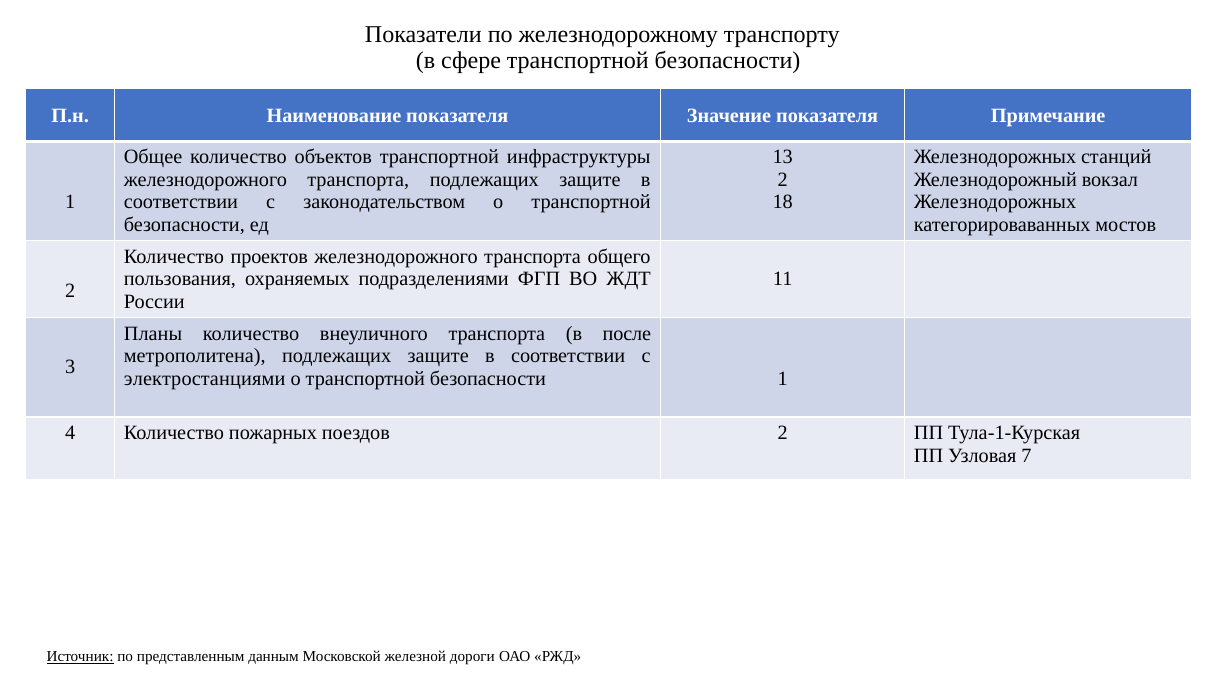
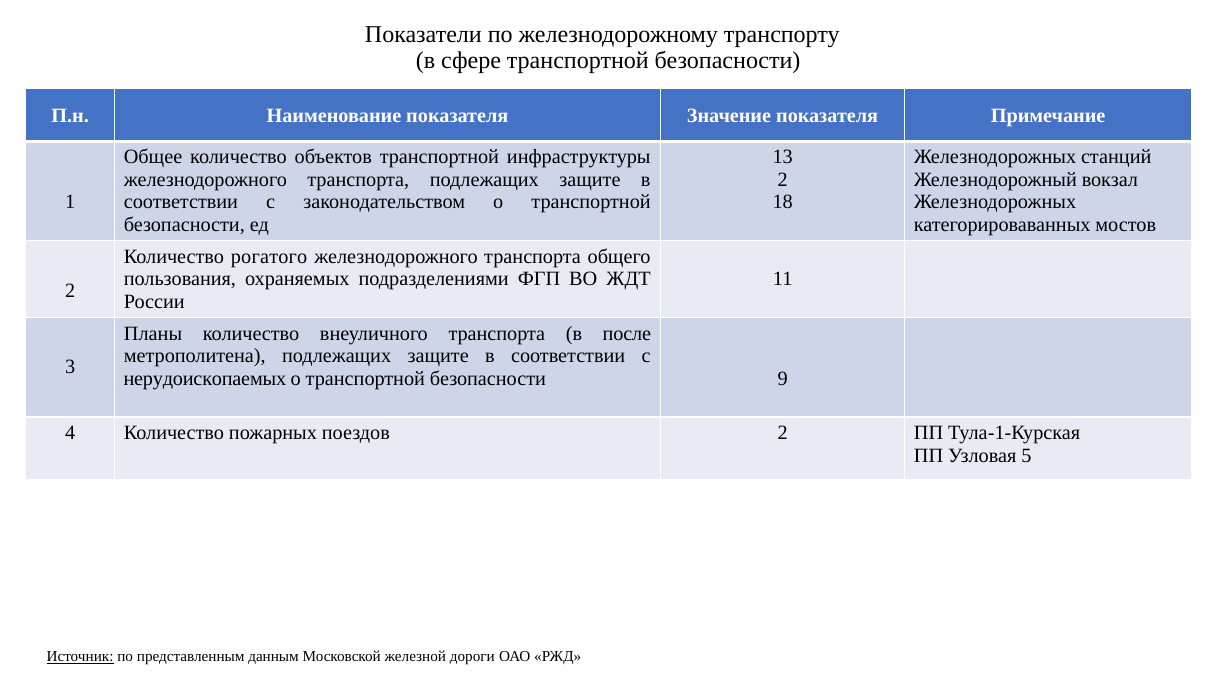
проектов: проектов -> рогатого (269, 257)
электростанциями: электростанциями -> нерудоископаемых (205, 378)
безопасности 1: 1 -> 9 (783, 378)
7: 7 -> 5 (1026, 455)
